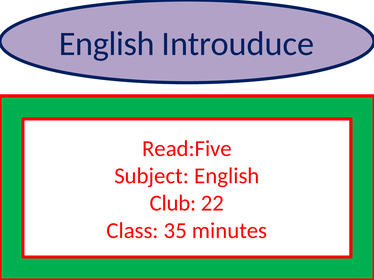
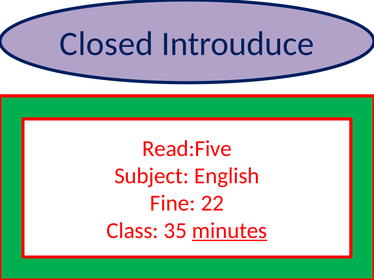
English: English -> Closed (106, 44)
Club: Club -> Fine (173, 204)
minutes underline: none -> present (230, 231)
